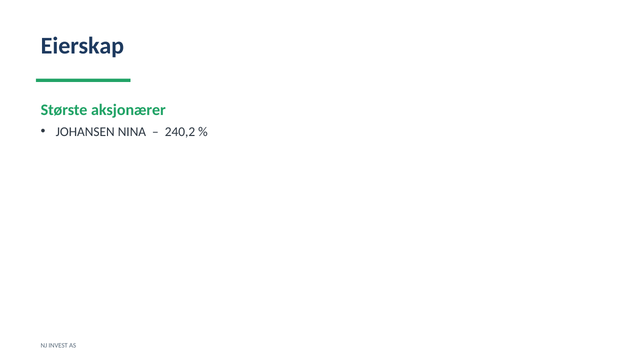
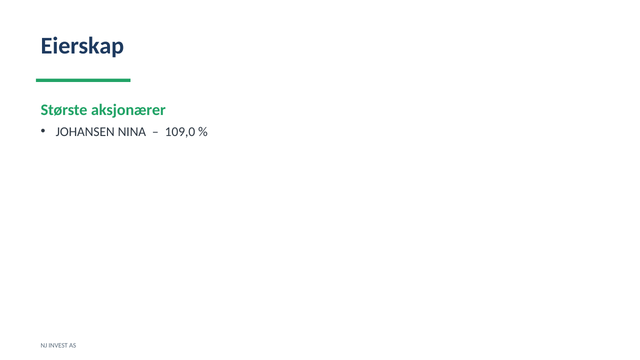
240,2: 240,2 -> 109,0 (180, 132)
